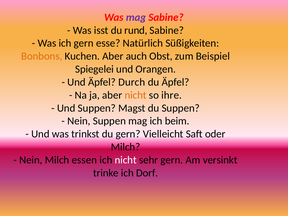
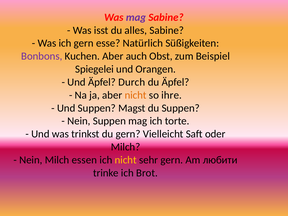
rund: rund -> alles (136, 30)
Bonbons colour: orange -> purple (42, 56)
beim: beim -> torte (177, 121)
nicht colour: white -> yellow (126, 160)
versinkt: versinkt -> любити (220, 160)
Dorf: Dorf -> Brot (147, 173)
